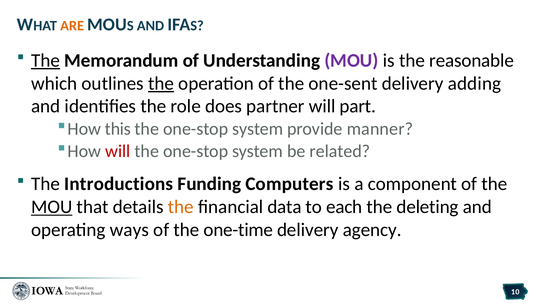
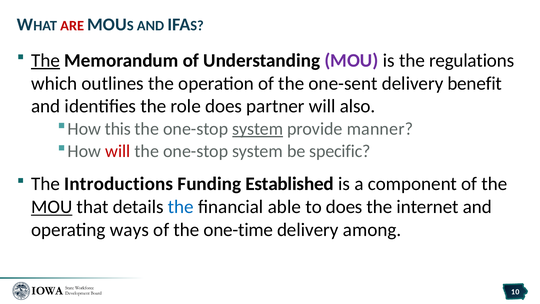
ARE colour: orange -> red (72, 26)
reasonable: reasonable -> regulations (472, 60)
the underline: present -> none (161, 83)
adding: adding -> benefit (475, 83)
part: part -> also (358, 106)
system underline: none -> present (258, 129)
related: related -> specific (340, 151)
Computers: Computers -> Established (290, 184)
the colour: orange -> blue (181, 207)
data: data -> able (284, 207)
to each: each -> does (344, 207)
deleting: deleting -> internet (428, 207)
agency: agency -> among (372, 230)
